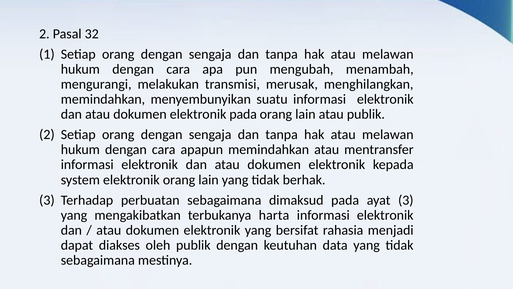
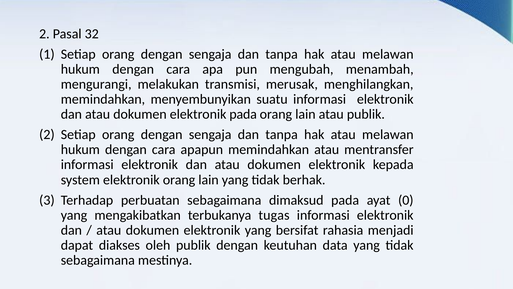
ayat 3: 3 -> 0 (406, 200)
harta: harta -> tugas (274, 215)
